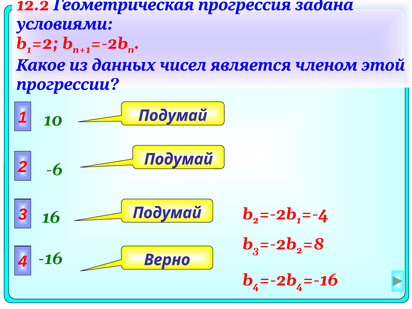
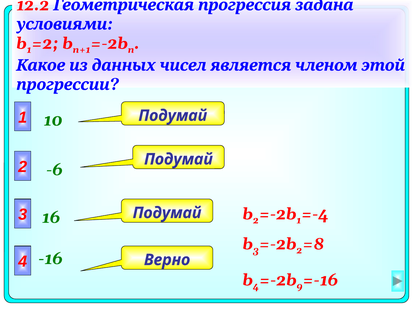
4: 4 -> 9 (299, 286)
